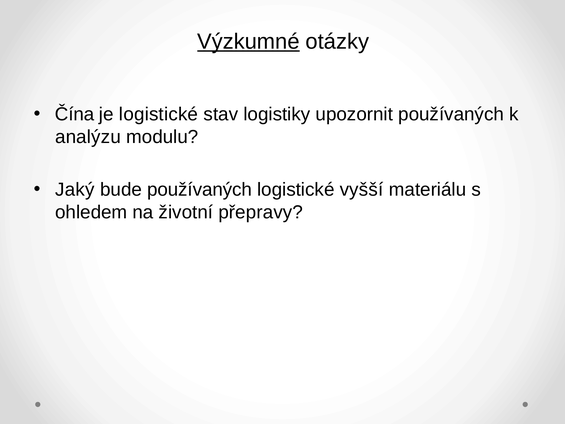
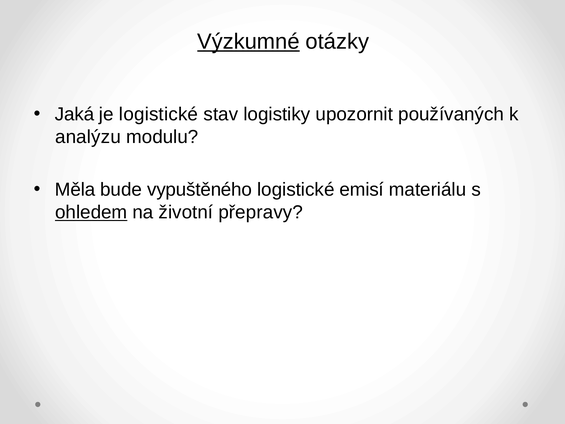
Čína: Čína -> Jaká (75, 114)
Jaký: Jaký -> Měla (75, 190)
bude používaných: používaných -> vypuštěného (200, 190)
vyšší: vyšší -> emisí (362, 190)
ohledem underline: none -> present (91, 212)
